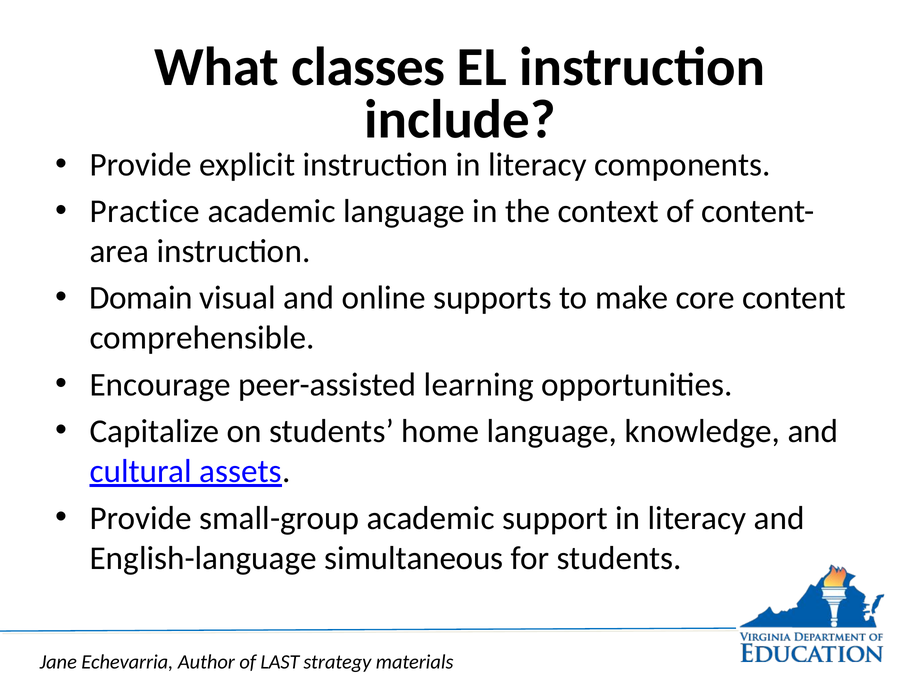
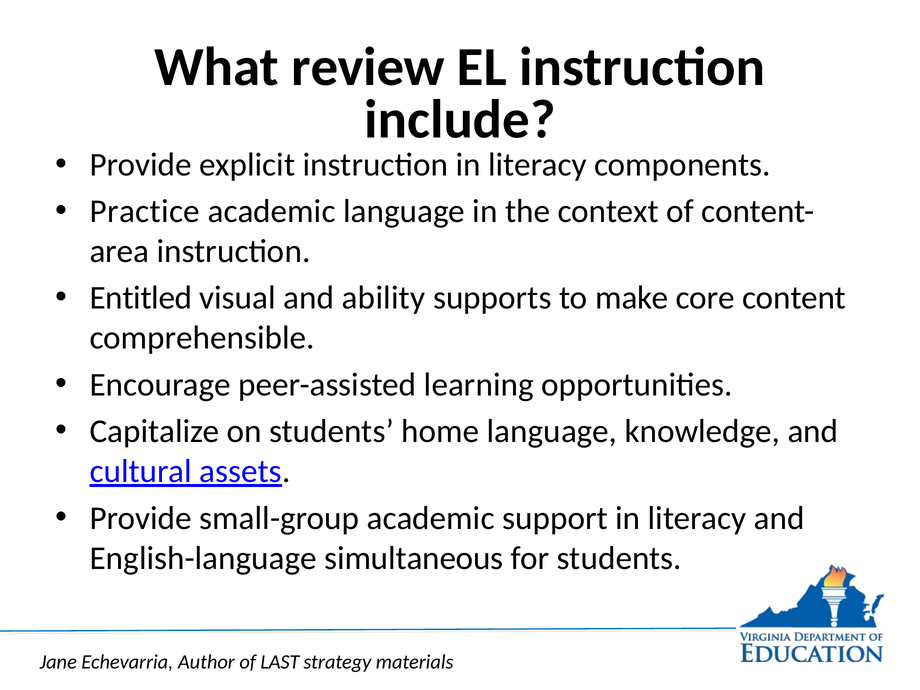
classes: classes -> review (368, 67)
Domain: Domain -> Entitled (141, 298)
online: online -> ability (384, 298)
